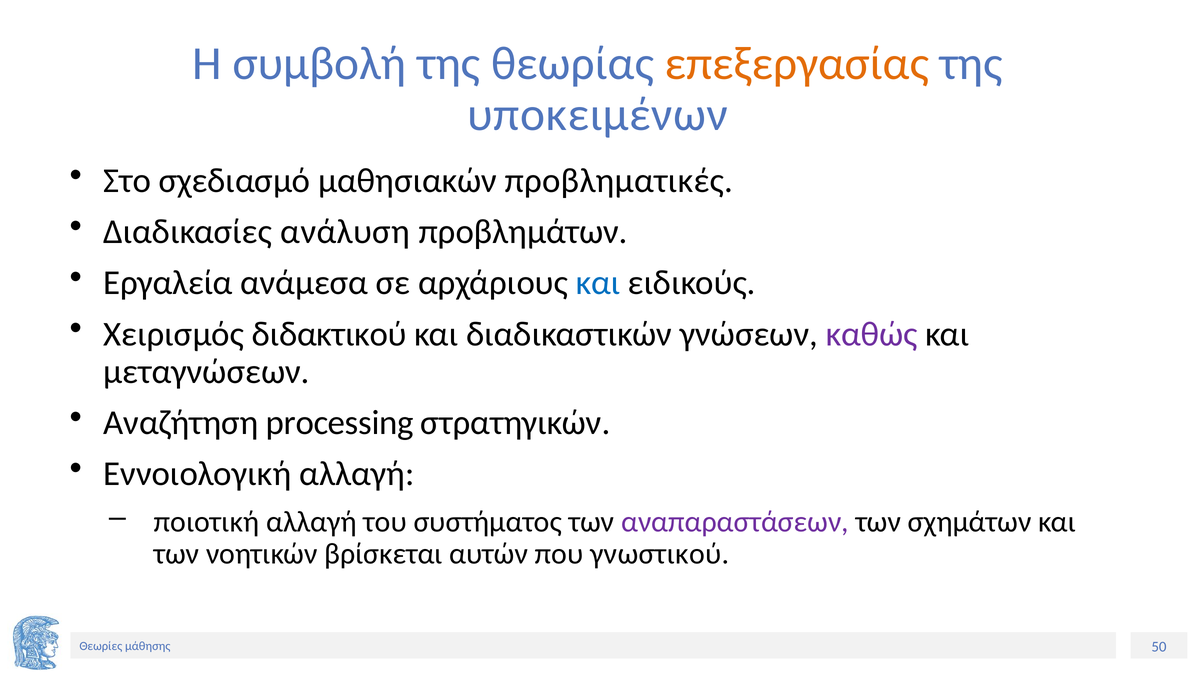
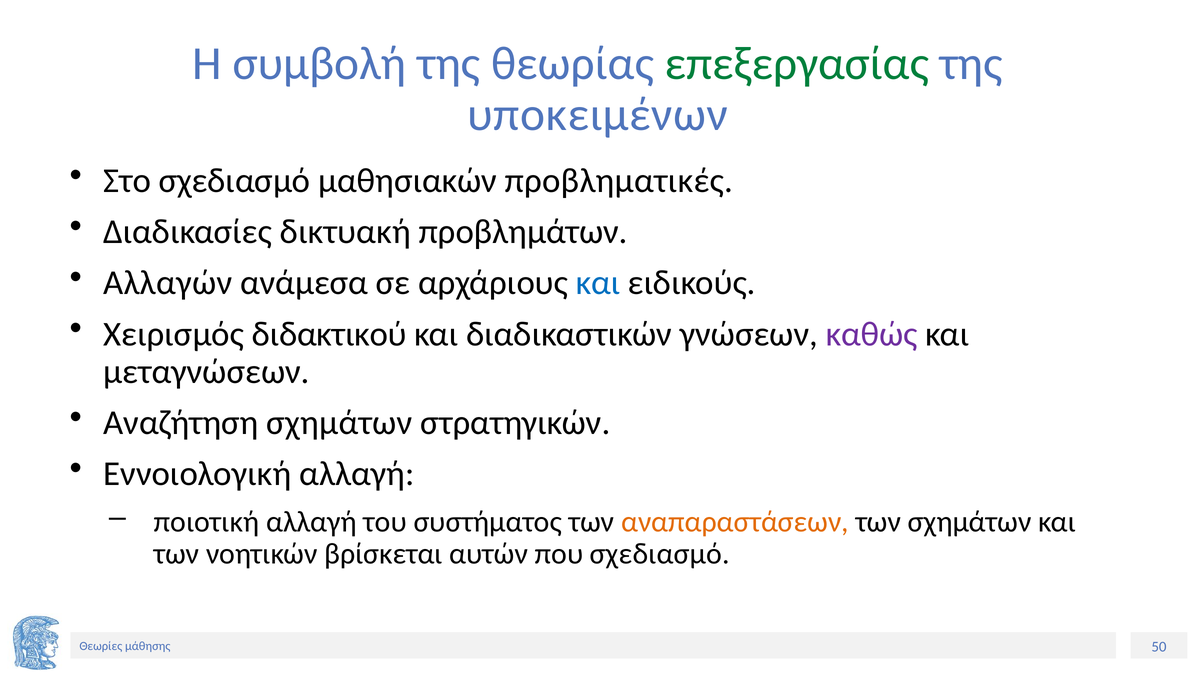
επεξεργασίας colour: orange -> green (797, 64)
ανάλυση: ανάλυση -> δικτυακή (345, 232)
Εργαλεία: Εργαλεία -> Αλλαγών (168, 283)
Αναζήτηση processing: processing -> σχημάτων (339, 423)
αναπαραστάσεων colour: purple -> orange (735, 522)
που γνωστικού: γνωστικού -> σχεδιασμό (660, 554)
